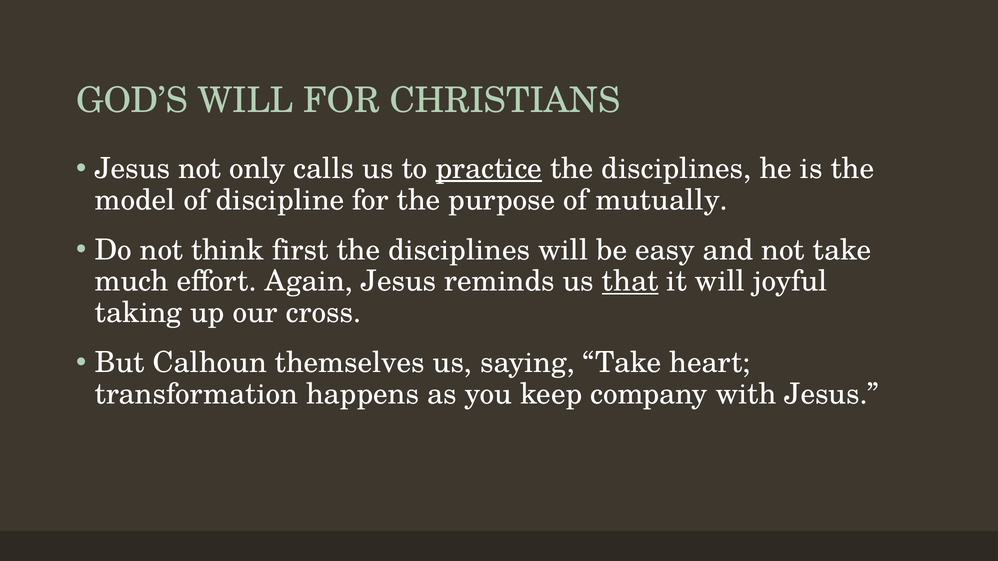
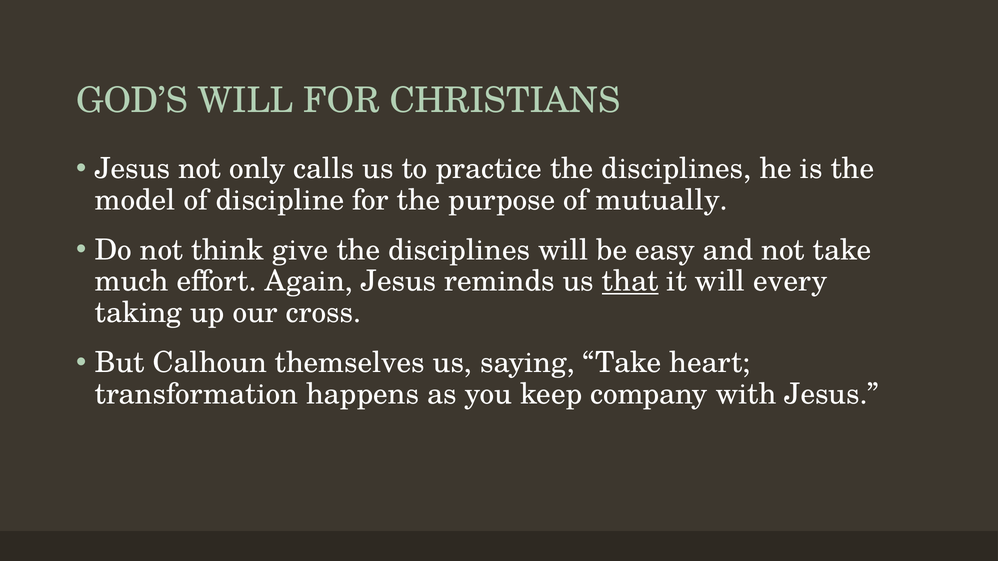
practice underline: present -> none (489, 169)
first: first -> give (300, 250)
joyful: joyful -> every (790, 282)
